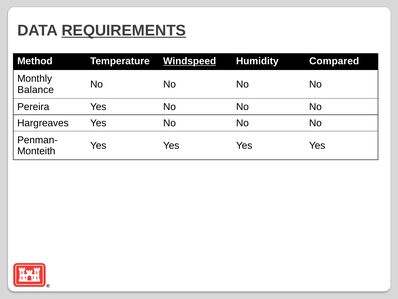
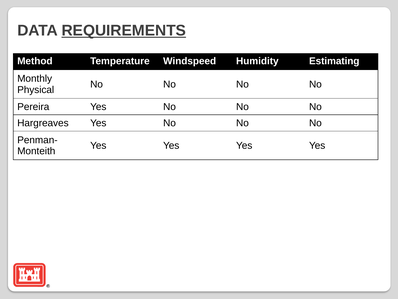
Windspeed underline: present -> none (190, 61)
Compared: Compared -> Estimating (334, 61)
Balance: Balance -> Physical (36, 90)
